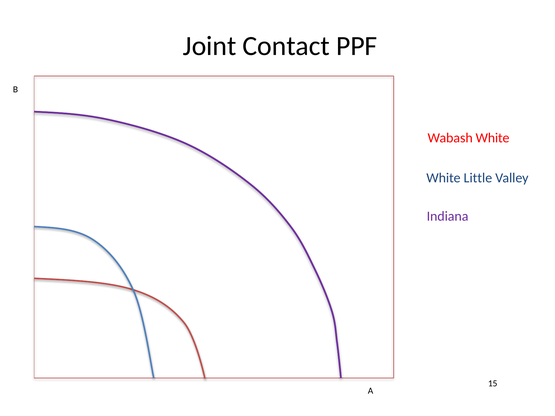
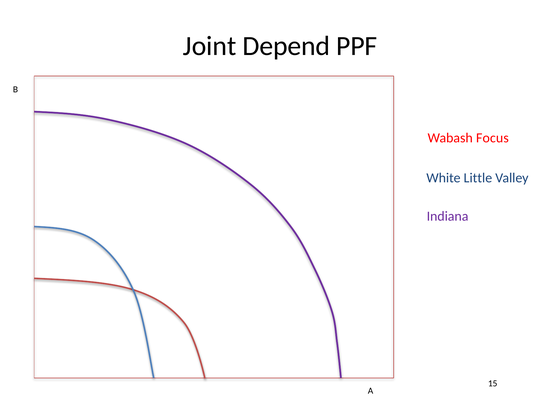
Contact: Contact -> Depend (286, 46)
Wabash White: White -> Focus (492, 138)
